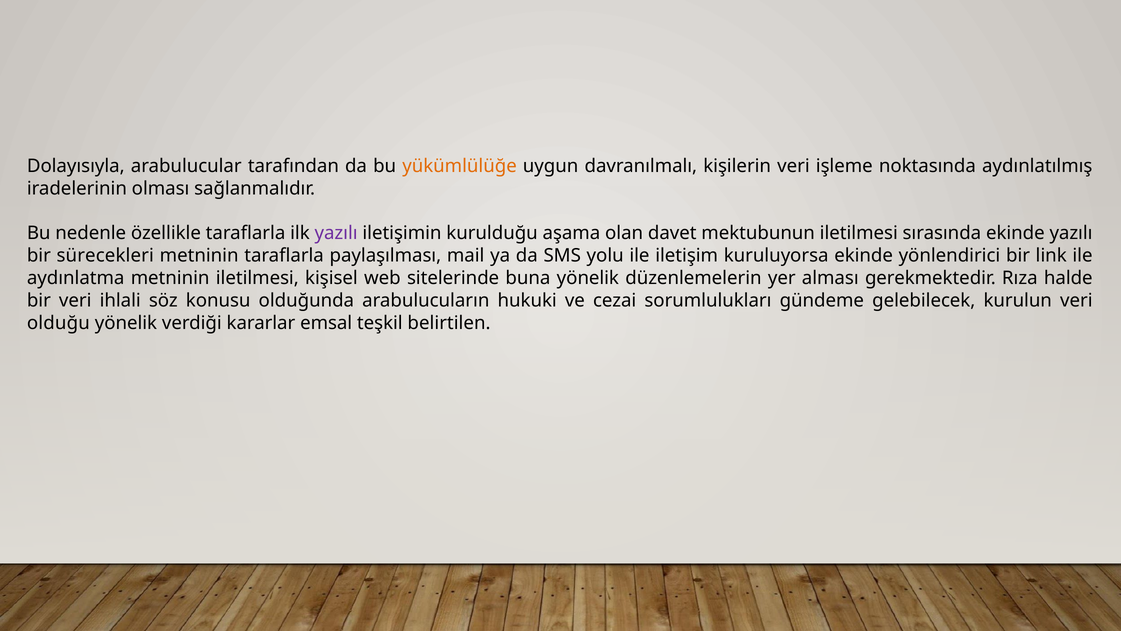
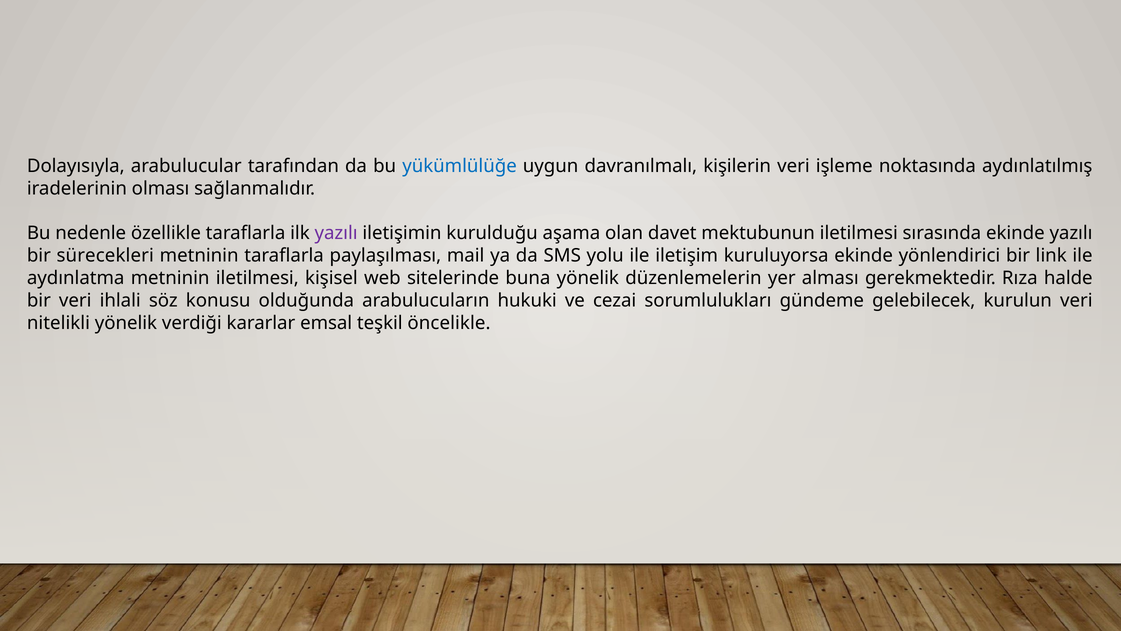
yükümlülüğe colour: orange -> blue (460, 166)
olduğu: olduğu -> nitelikli (58, 323)
belirtilen: belirtilen -> öncelikle (449, 323)
